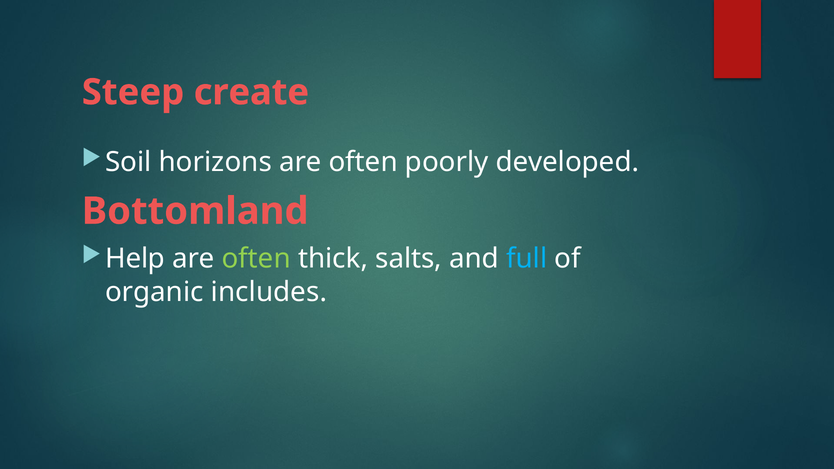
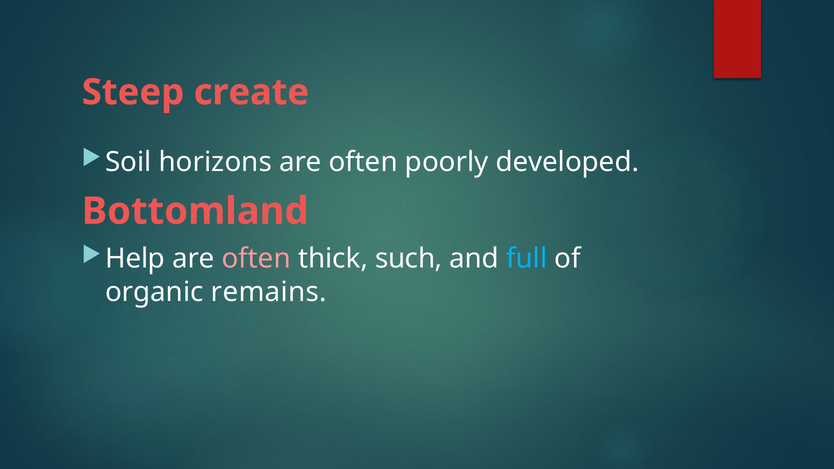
often colour: light green -> pink (256, 259)
salts: salts -> such (409, 259)
includes: includes -> remains (269, 292)
